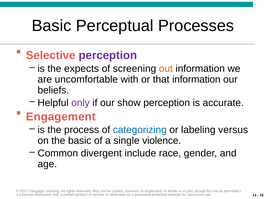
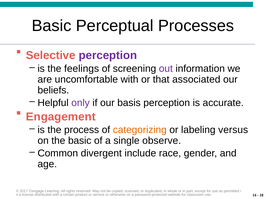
expects: expects -> feelings (82, 69)
out colour: orange -> purple (166, 69)
that information: information -> associated (196, 80)
show: show -> basis (129, 103)
categorizing colour: blue -> orange (140, 130)
violence: violence -> observe (162, 141)
